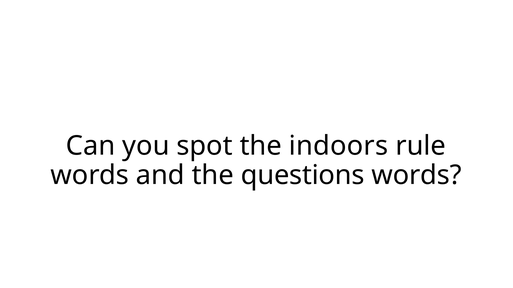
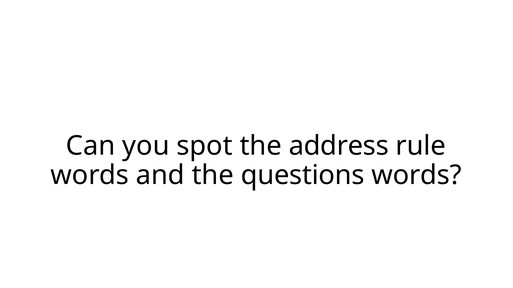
indoors: indoors -> address (339, 146)
